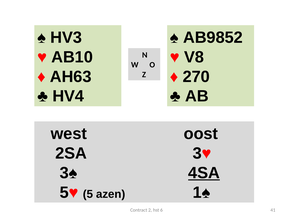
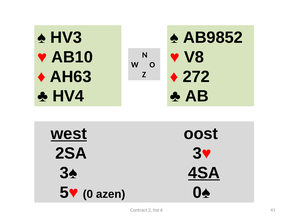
270: 270 -> 272 (196, 77)
west underline: none -> present (69, 134)
5: 5 -> 0 (88, 194)
1♠: 1♠ -> 0♠ (202, 192)
